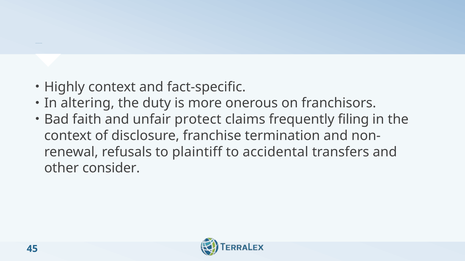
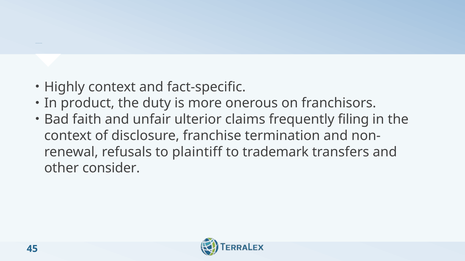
altering: altering -> product (88, 103)
protect: protect -> ulterior (198, 120)
accidental: accidental -> trademark (276, 152)
